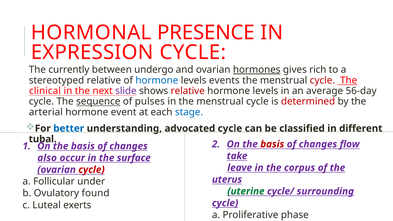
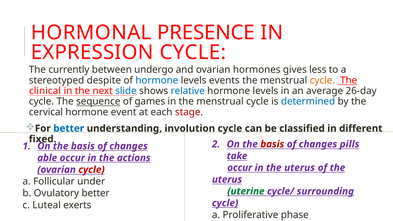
hormones underline: present -> none (257, 70)
rich: rich -> less (318, 70)
stereotyped relative: relative -> despite (104, 80)
cycle colour: red -> orange (322, 80)
slide colour: purple -> blue (126, 91)
relative colour: red -> blue (188, 91)
56-day: 56-day -> 26-day (361, 91)
pulses: pulses -> games (150, 102)
determined colour: red -> blue (308, 102)
arterial: arterial -> cervical (46, 112)
stage colour: blue -> red (189, 112)
advocated: advocated -> involution (190, 128)
tubal: tubal -> fixed (43, 139)
flow: flow -> pills (350, 144)
also: also -> able (47, 158)
surface: surface -> actions (134, 158)
leave: leave -> occur (240, 168)
in the corpus: corpus -> uterus (300, 168)
Ovulatory found: found -> better (96, 193)
